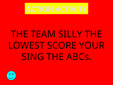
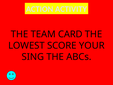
SILLY: SILLY -> CARD (70, 34)
